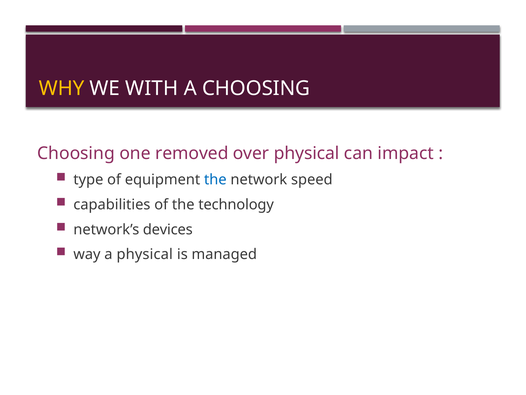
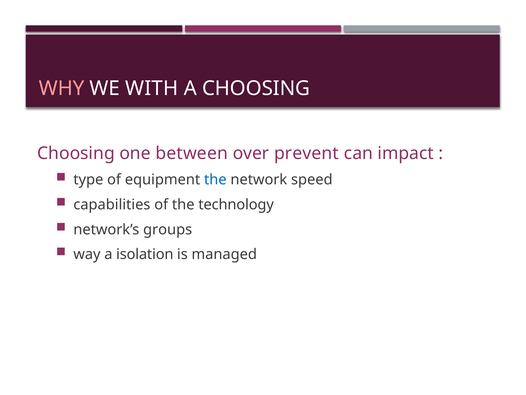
WHY colour: yellow -> pink (62, 88)
removed: removed -> between (192, 153)
over physical: physical -> prevent (306, 153)
devices: devices -> groups (168, 229)
a physical: physical -> isolation (145, 254)
